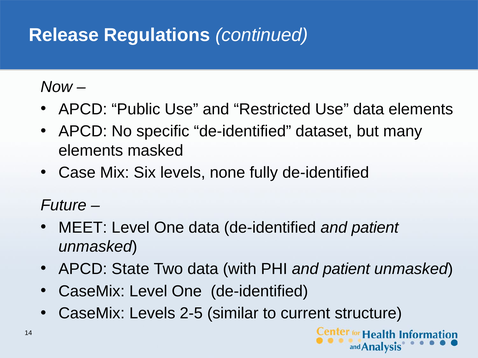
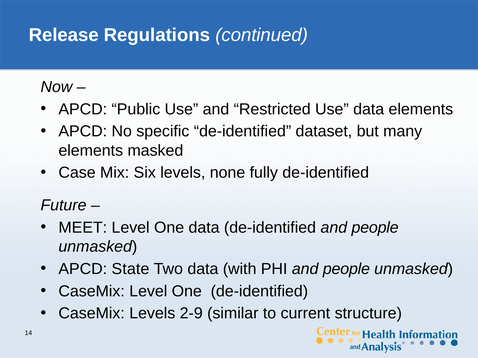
de-identified and patient: patient -> people (375, 228)
PHI and patient: patient -> people (346, 269)
2-5: 2-5 -> 2-9 (191, 314)
